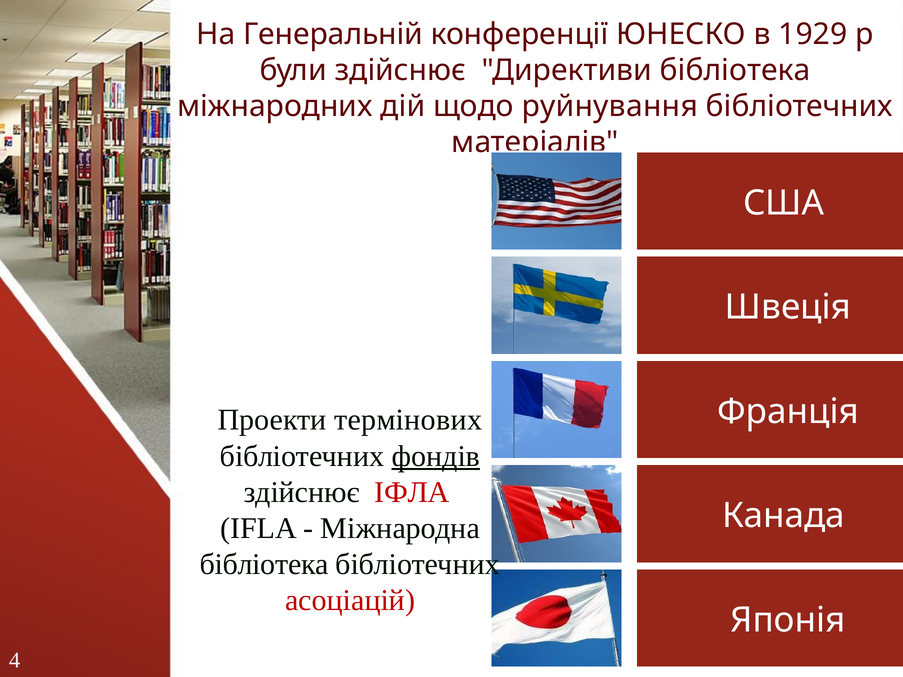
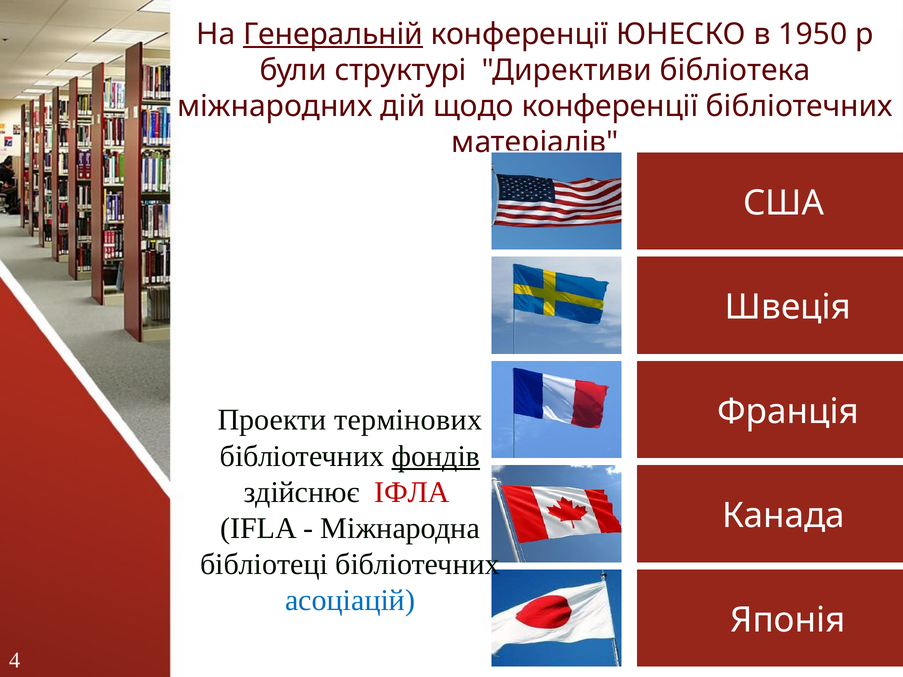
Генеральній underline: none -> present (333, 34)
1929: 1929 -> 1950 (813, 34)
були здійснює: здійснює -> структурі (400, 70)
щодо руйнування: руйнування -> конференції (610, 106)
бібліотека: бібліотека -> бібліотеці (264, 565)
асоціацій colour: red -> blue (350, 601)
